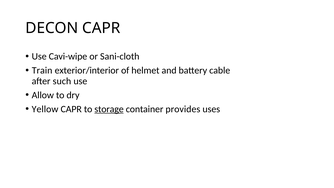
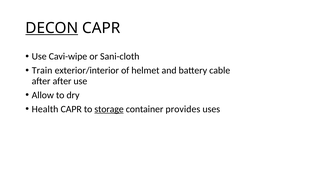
DECON underline: none -> present (52, 28)
after such: such -> after (62, 81)
Yellow: Yellow -> Health (45, 109)
